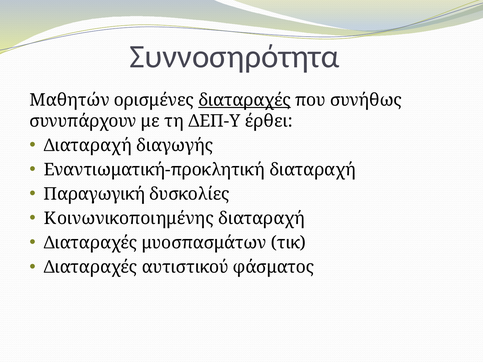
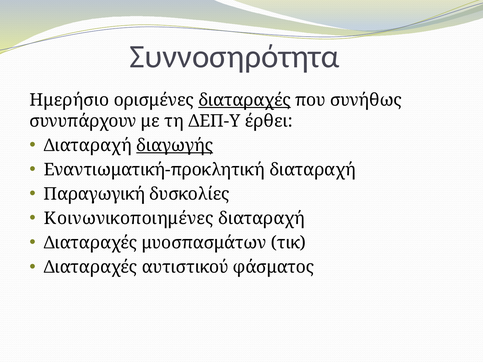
Μαθητών: Μαθητών -> Ημερήσιο (69, 100)
διαγωγής underline: none -> present (175, 145)
Κοινωνικοποιημένης: Κοινωνικοποιημένης -> Κοινωνικοποιημένες (129, 219)
